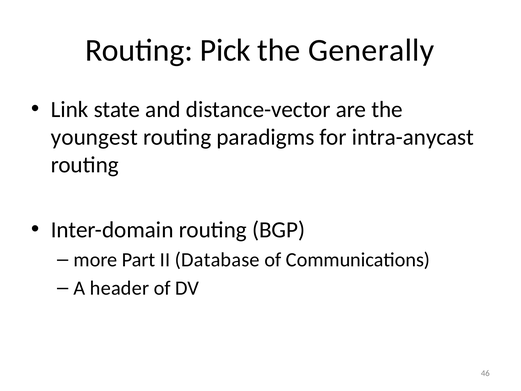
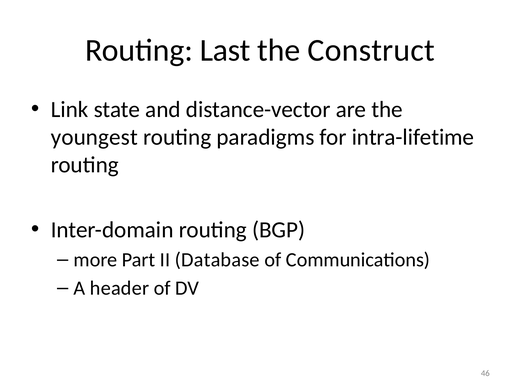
Pick: Pick -> Last (225, 50)
Generally: Generally -> Construct (371, 50)
intra-anycast: intra-anycast -> intra-lifetime (413, 137)
